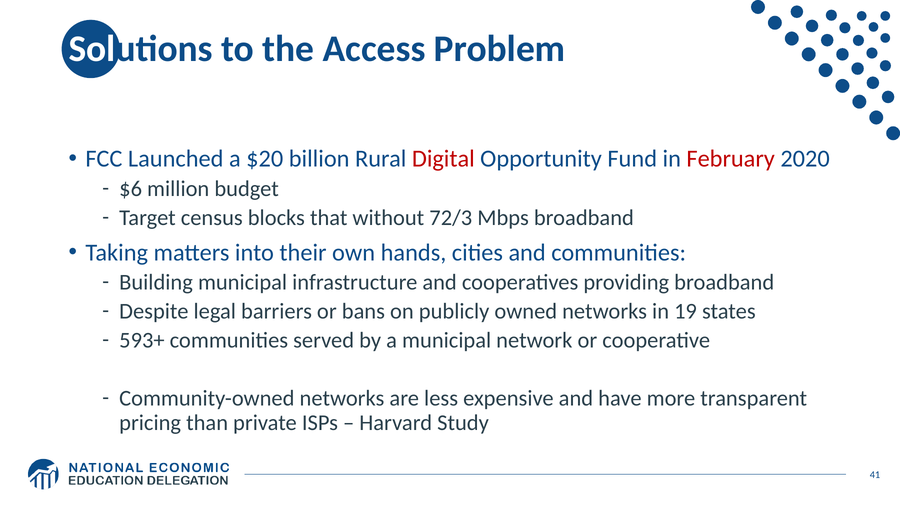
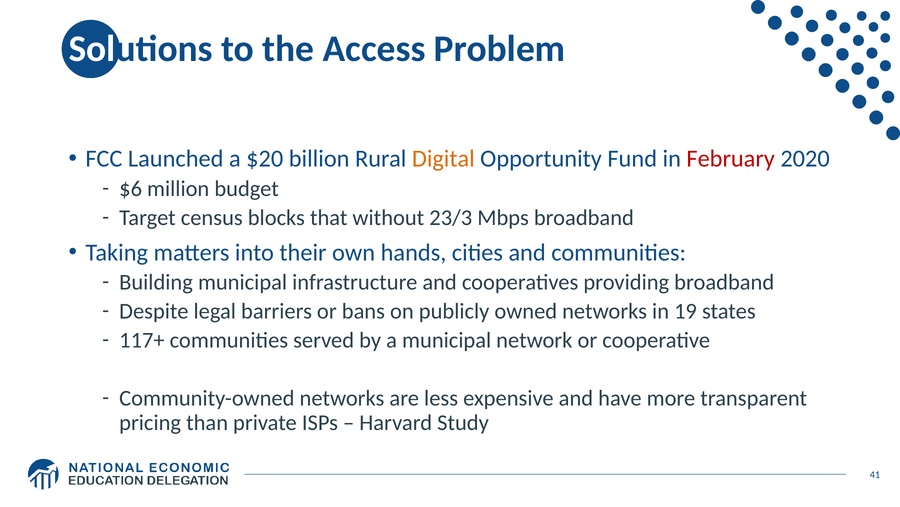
Digital colour: red -> orange (443, 158)
72/3: 72/3 -> 23/3 (451, 217)
593+: 593+ -> 117+ (142, 340)
